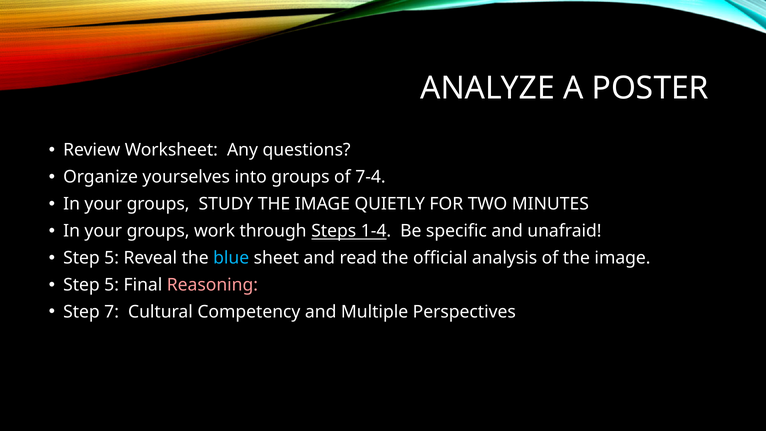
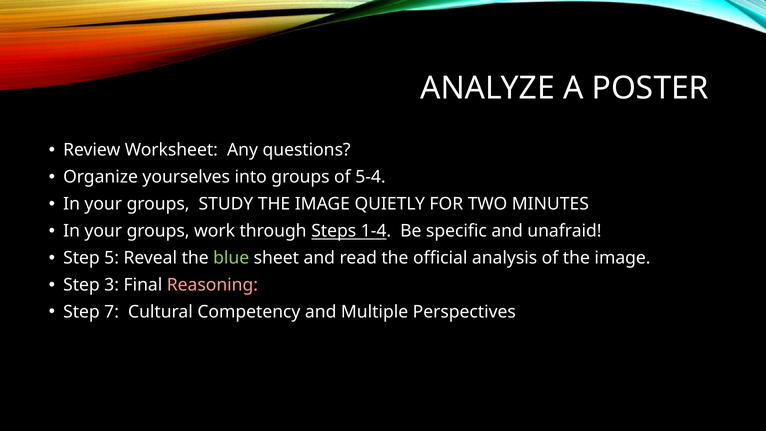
7-4: 7-4 -> 5-4 (371, 177)
blue colour: light blue -> light green (231, 258)
5: 5 -> 3 (112, 285)
